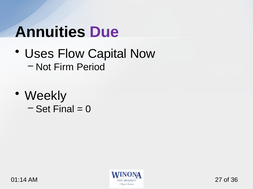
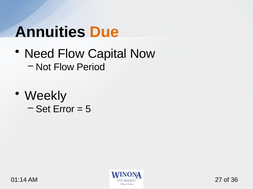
Due colour: purple -> orange (104, 32)
Uses: Uses -> Need (39, 54)
Not Firm: Firm -> Flow (64, 67)
Final: Final -> Error (64, 109)
0: 0 -> 5 (88, 109)
